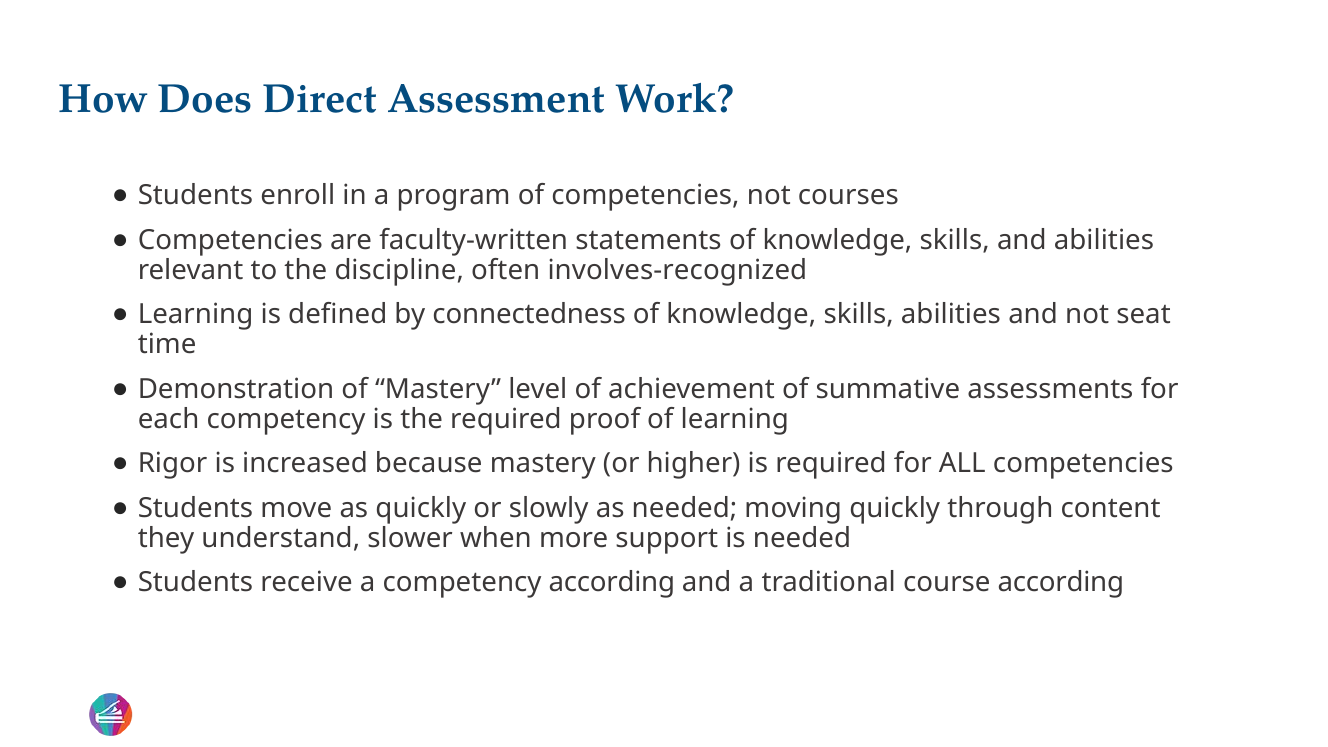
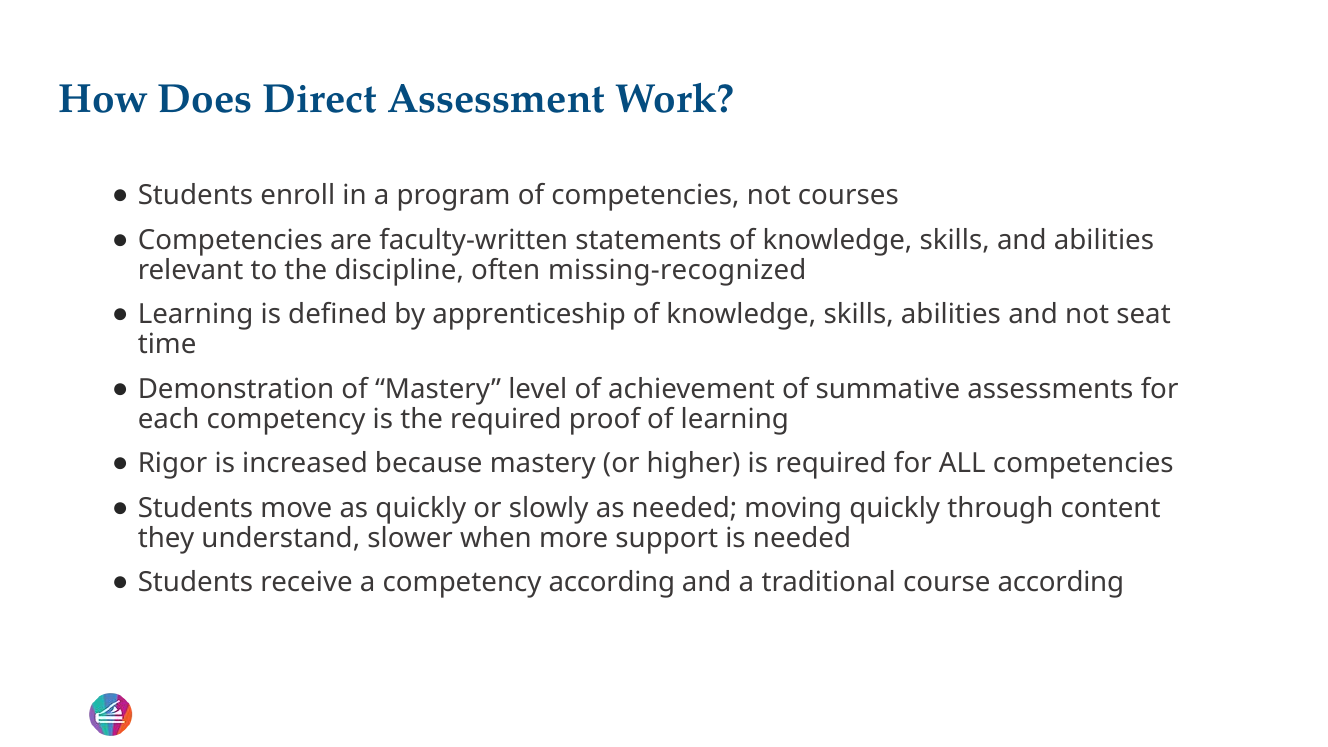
involves-recognized: involves-recognized -> missing-recognized (677, 270)
connectedness: connectedness -> apprenticeship (529, 315)
